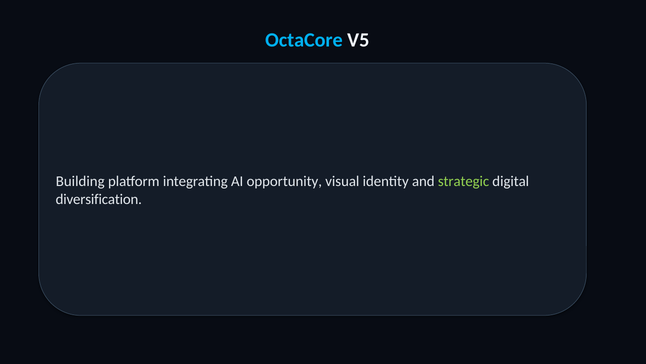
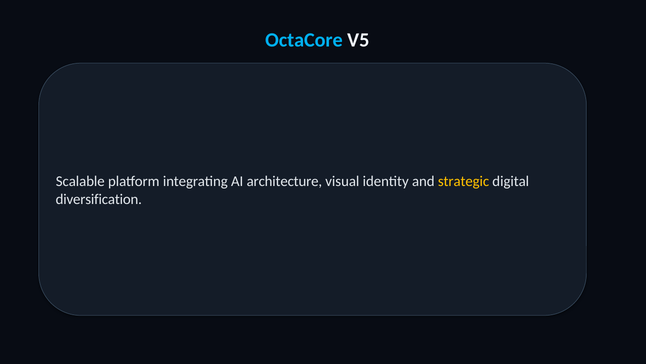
Building: Building -> Scalable (80, 181)
opportunity: opportunity -> architecture (284, 181)
strategic colour: light green -> yellow (464, 181)
